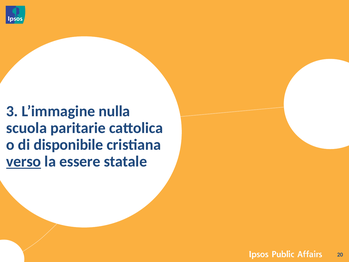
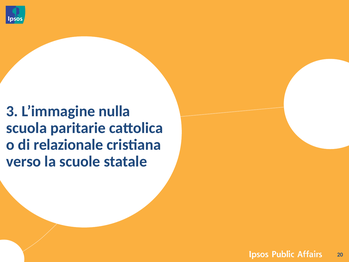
disponibile: disponibile -> relazionale (68, 145)
verso underline: present -> none (24, 161)
essere: essere -> scuole (80, 161)
